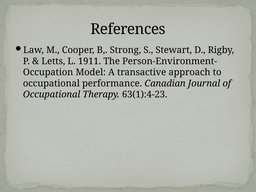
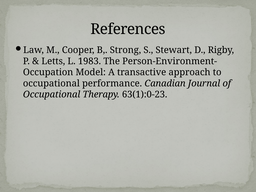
1911: 1911 -> 1983 (90, 61)
63(1):4-23: 63(1):4-23 -> 63(1):0-23 (145, 94)
